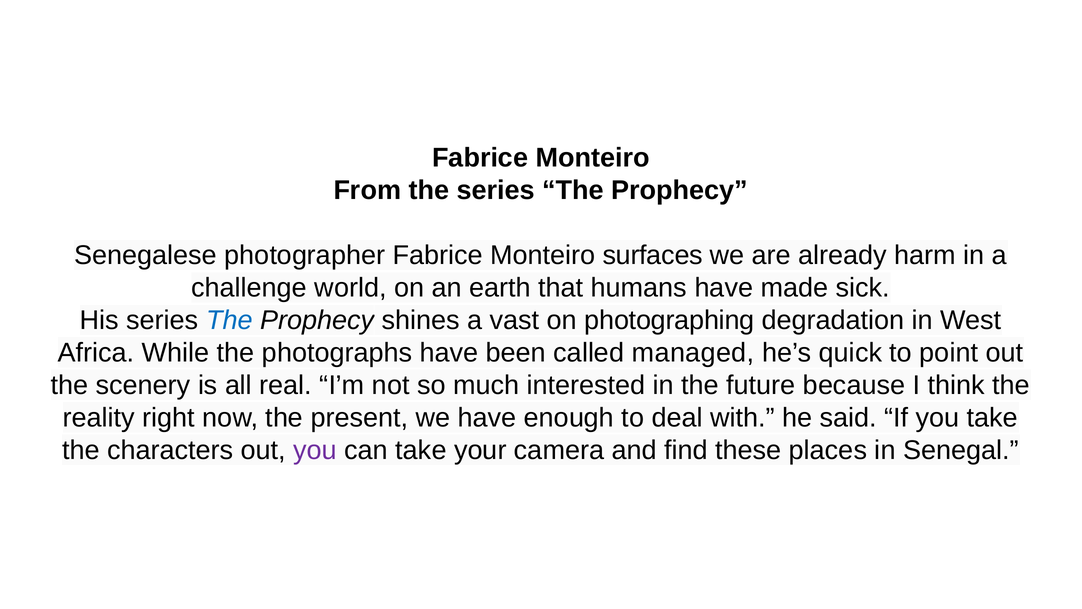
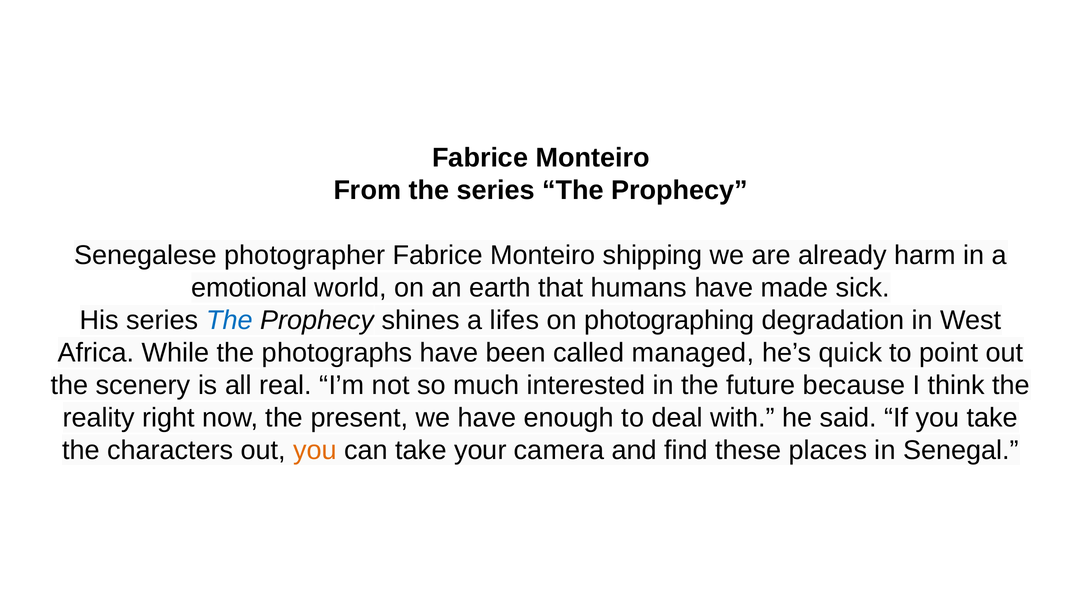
surfaces: surfaces -> shipping (653, 255)
challenge: challenge -> emotional (249, 288)
vast: vast -> lifes (515, 320)
you colour: purple -> orange (315, 450)
